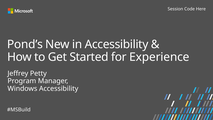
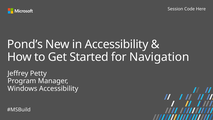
Experience: Experience -> Navigation (159, 57)
